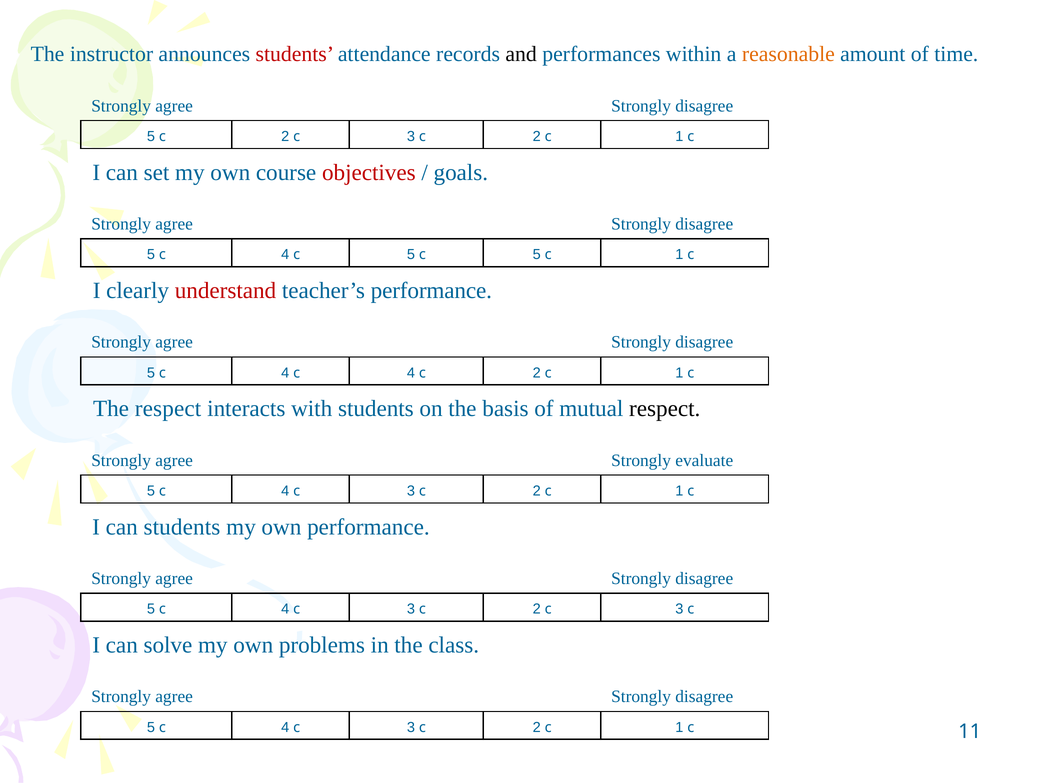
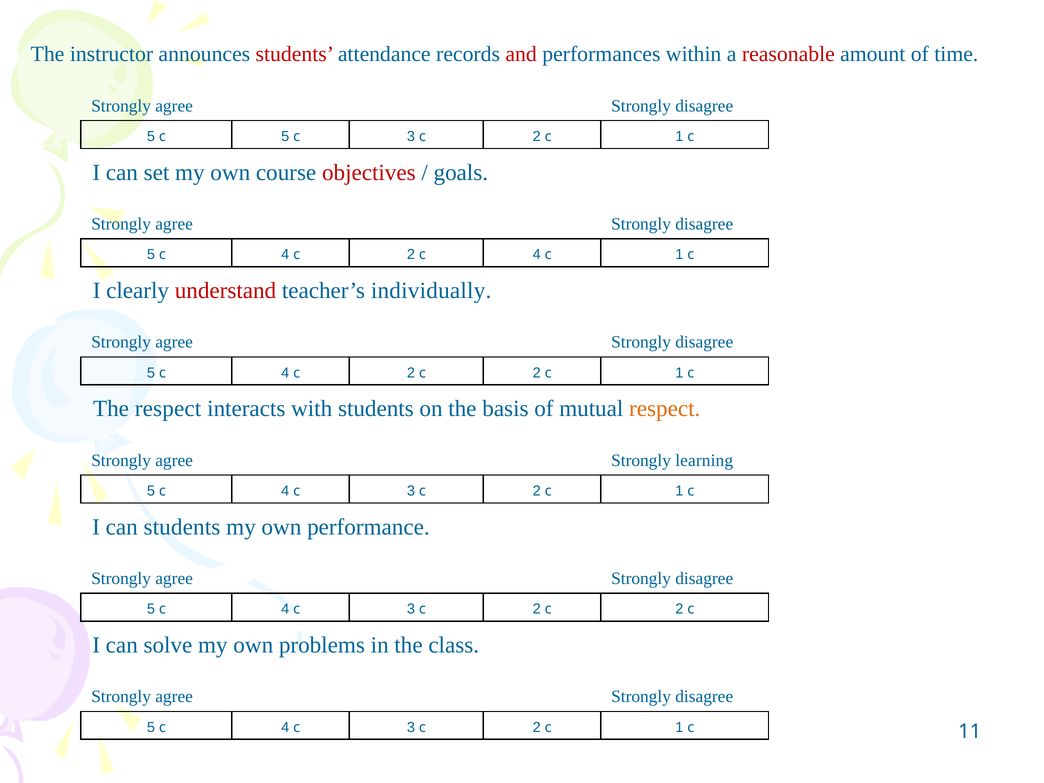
and colour: black -> red (521, 54)
reasonable colour: orange -> red (788, 54)
5 c 2: 2 -> 5 (285, 136)
5: 5 -> 2 (411, 255)
5: 5 -> 4 (537, 255)
teacher’s performance: performance -> individually (431, 291)
4: 4 -> 2 (411, 373)
respect colour: black -> orange (665, 409)
evaluate: evaluate -> learning (704, 460)
3: 3 -> 2 (679, 609)
